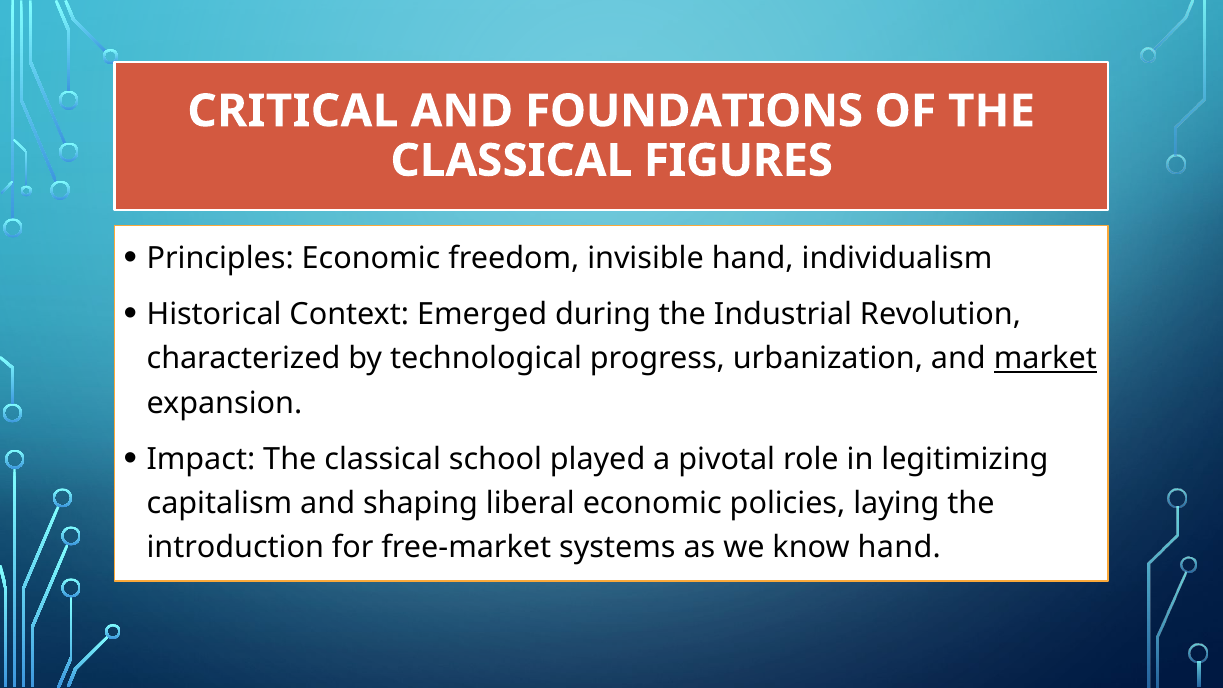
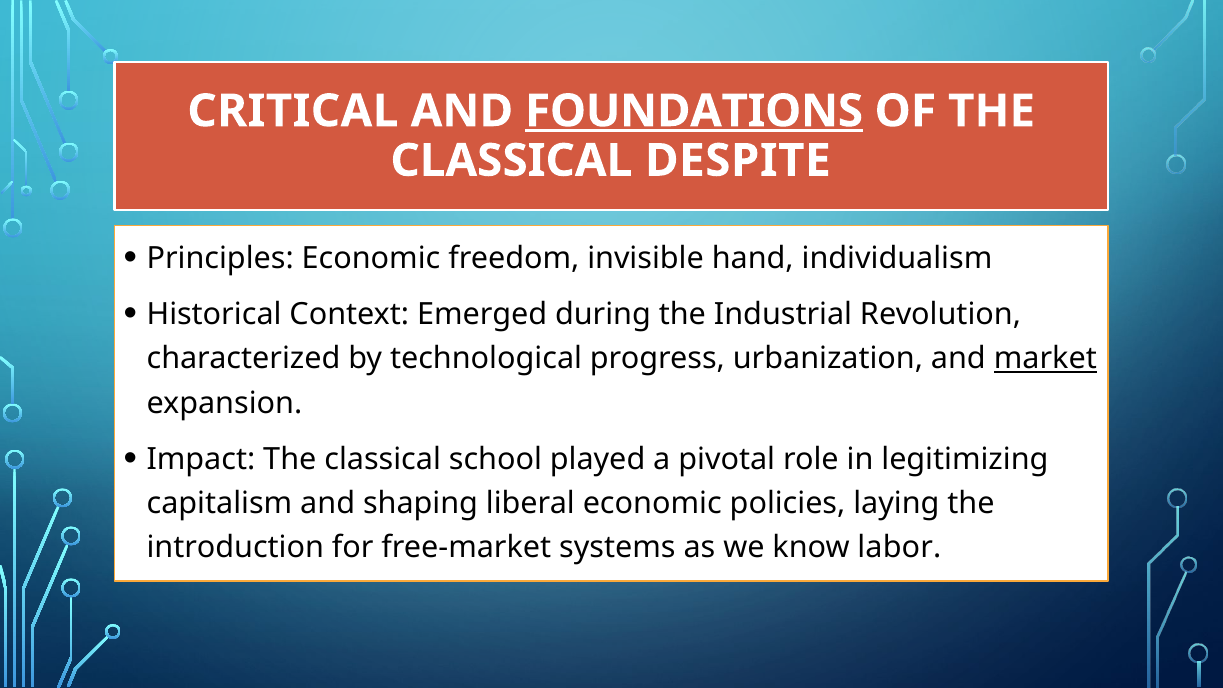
FOUNDATIONS underline: none -> present (694, 111)
FIGURES: FIGURES -> DESPITE (738, 161)
know hand: hand -> labor (899, 548)
